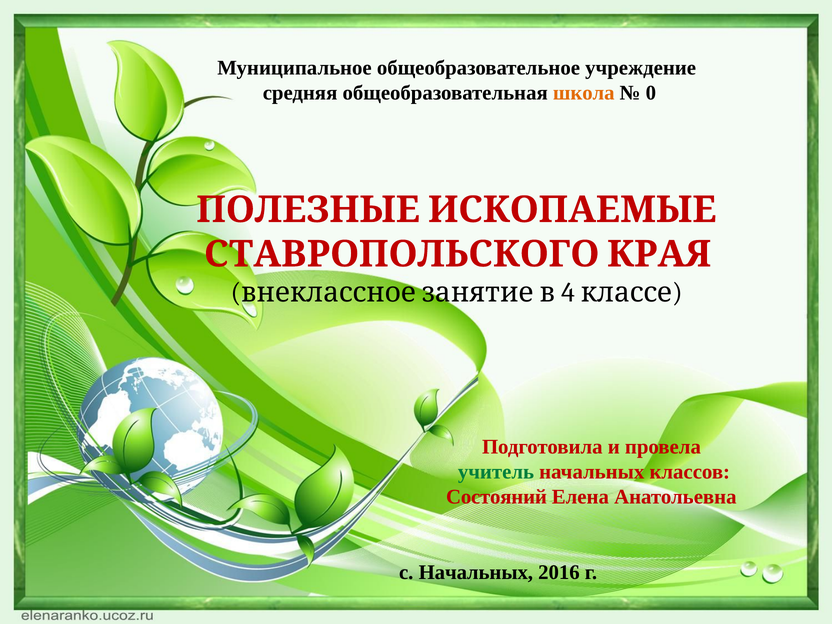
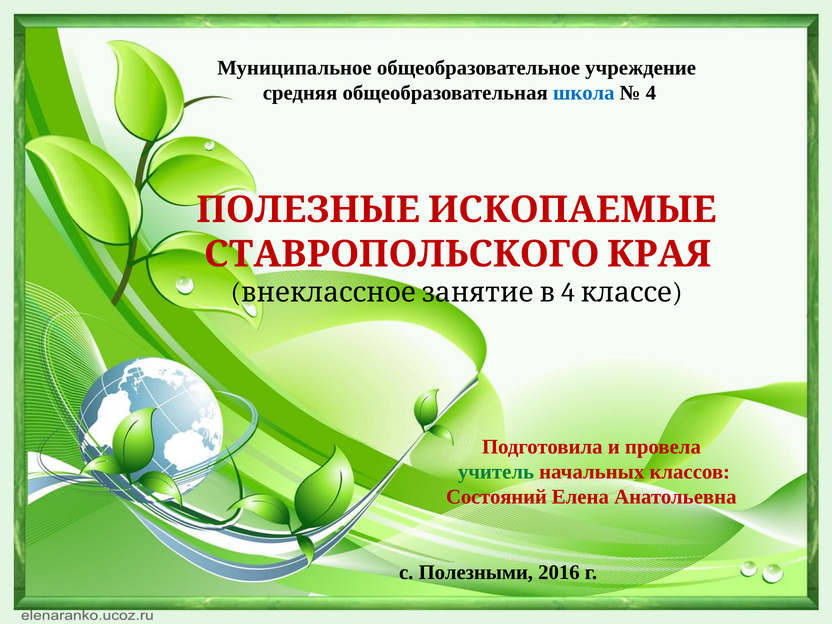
школа colour: orange -> blue (584, 93)
0: 0 -> 4 (651, 93)
с Начальных: Начальных -> Полезными (476, 572)
